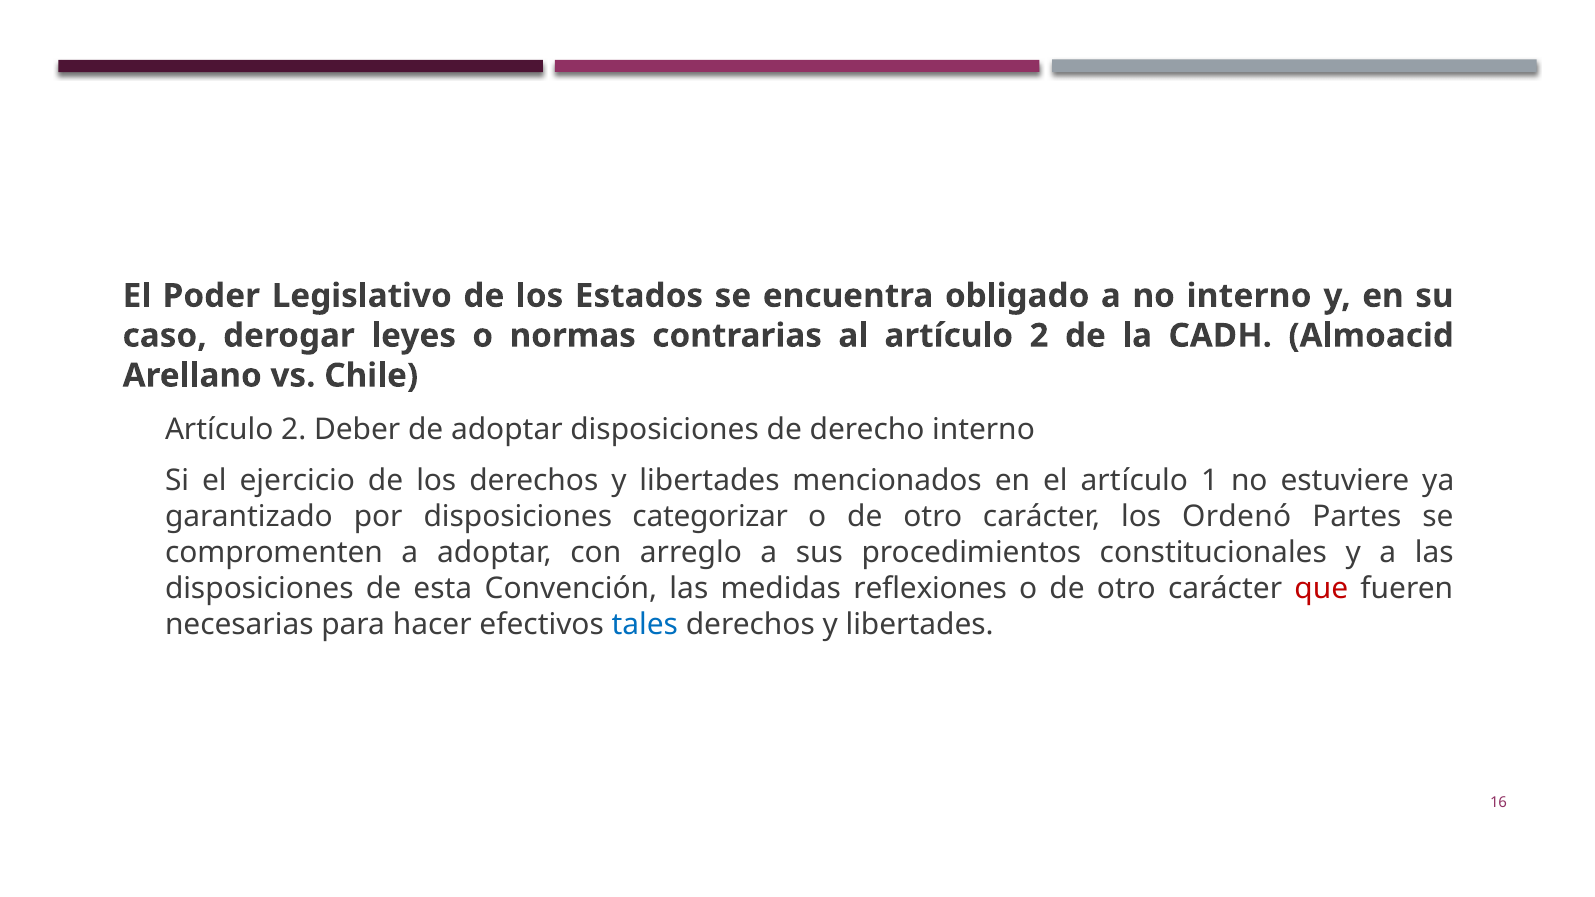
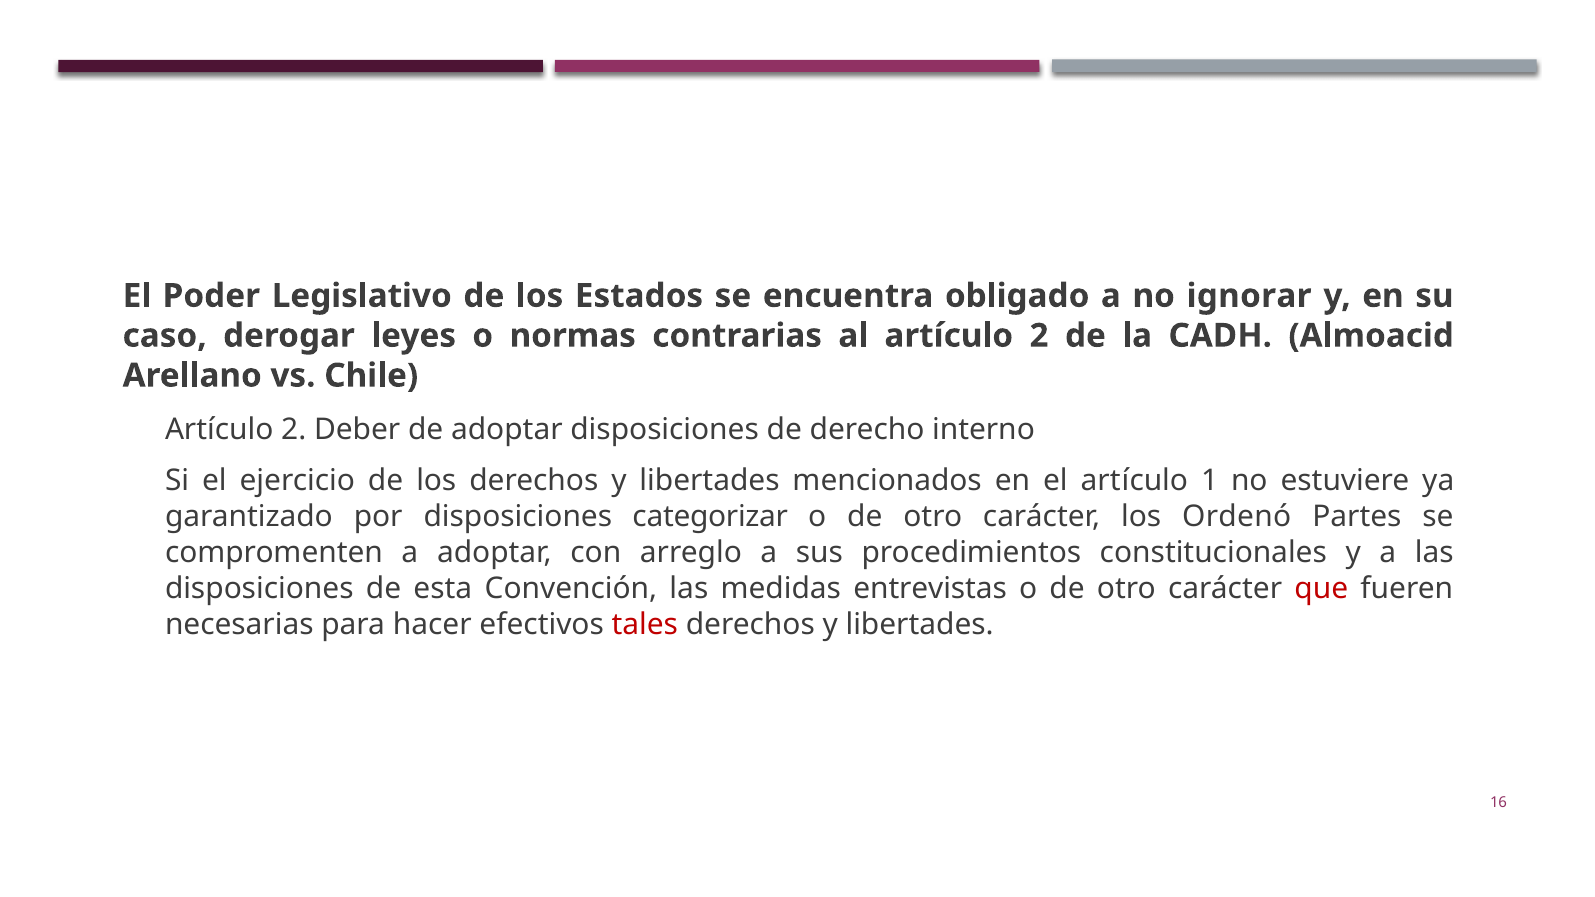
no interno: interno -> ignorar (1249, 296)
reflexiones: reflexiones -> entrevistas (930, 589)
tales colour: blue -> red (645, 625)
